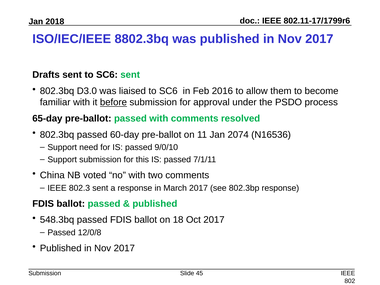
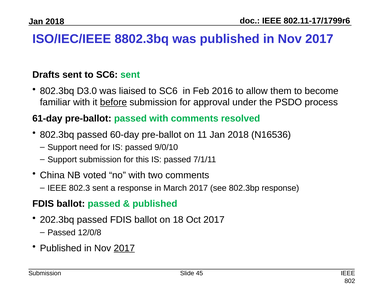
65-day: 65-day -> 61-day (47, 118)
11 Jan 2074: 2074 -> 2018 (238, 135)
548.3bq: 548.3bq -> 202.3bq (57, 220)
2017 underline: none -> present (124, 248)
